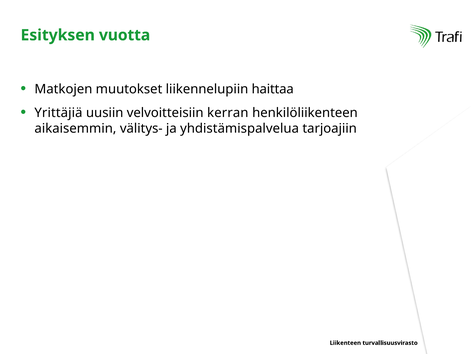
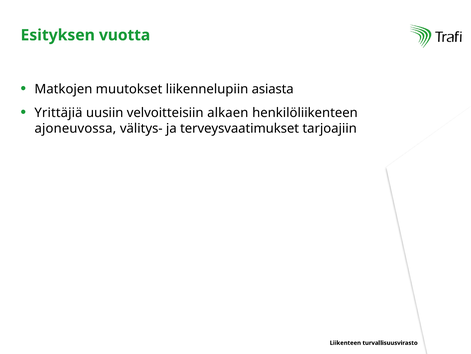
haittaa: haittaa -> asiasta (273, 89)
kerran: kerran -> alkaen (228, 113)
aikaisemmin: aikaisemmin -> ajoneuvossa (75, 128)
yhdistämispalvelua: yhdistämispalvelua -> terveysvaatimukset (240, 128)
